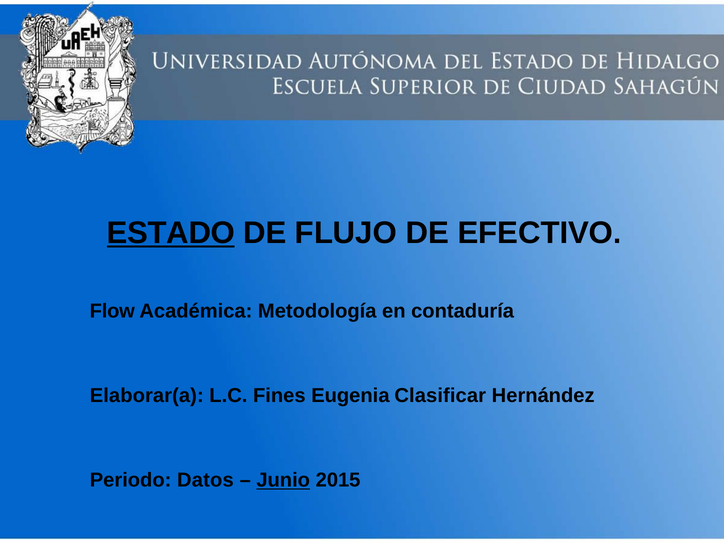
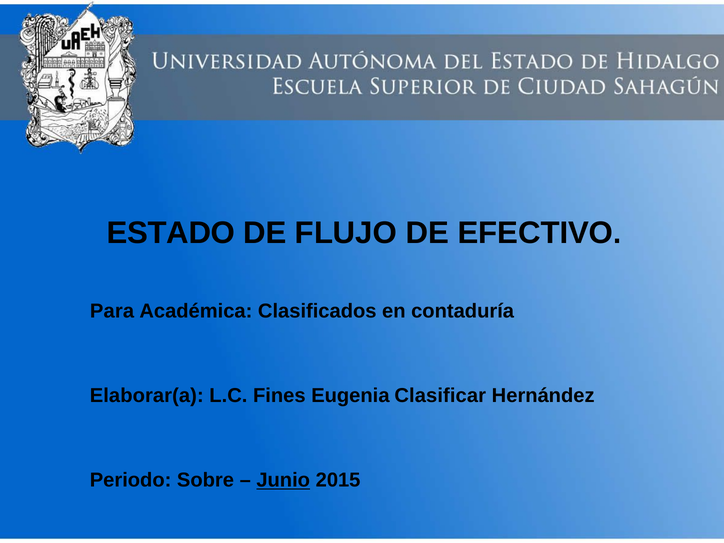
ESTADO underline: present -> none (171, 233)
Flow: Flow -> Para (112, 311)
Metodología: Metodología -> Clasificados (317, 311)
Datos: Datos -> Sobre (205, 480)
